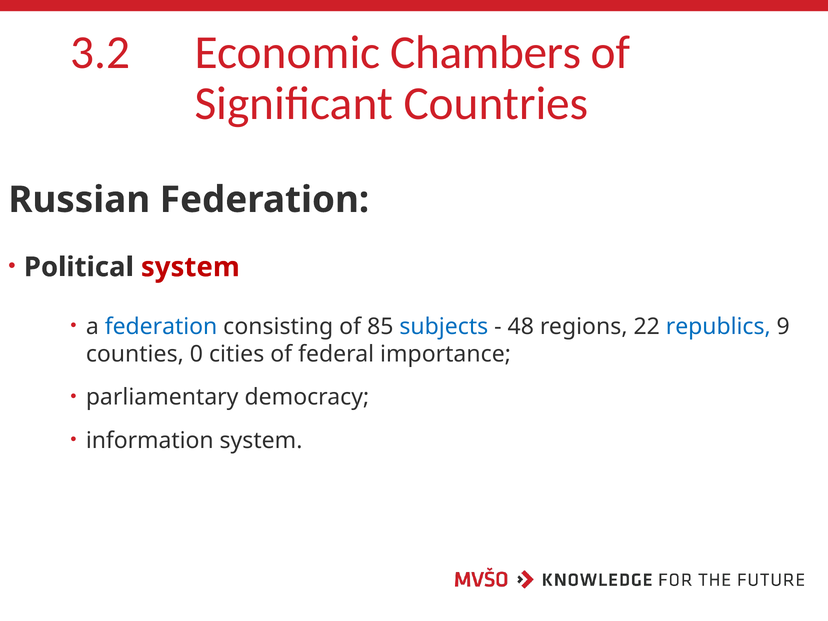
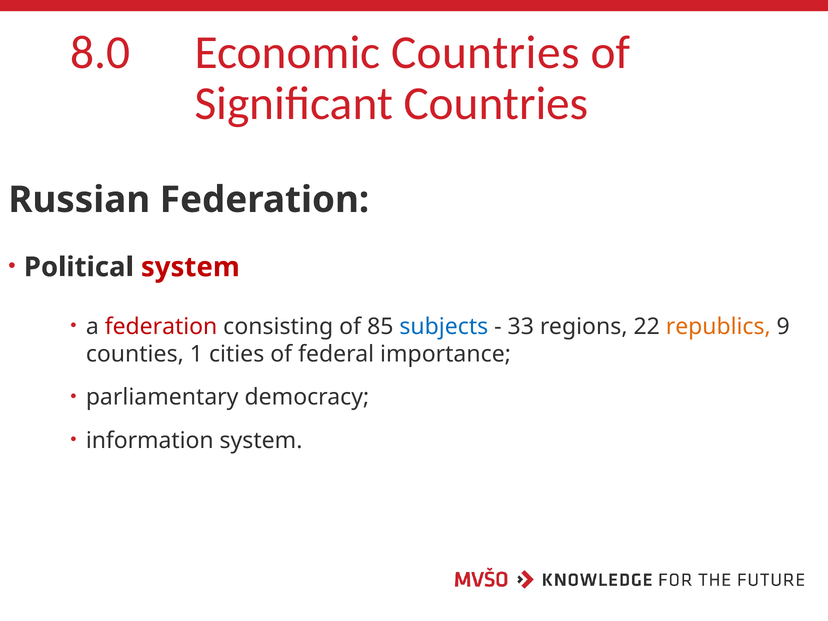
3.2: 3.2 -> 8.0 (100, 52)
Economic Chambers: Chambers -> Countries (485, 52)
federation colour: blue -> red (161, 327)
48: 48 -> 33 (521, 327)
republics colour: blue -> orange (718, 327)
0: 0 -> 1 (196, 354)
